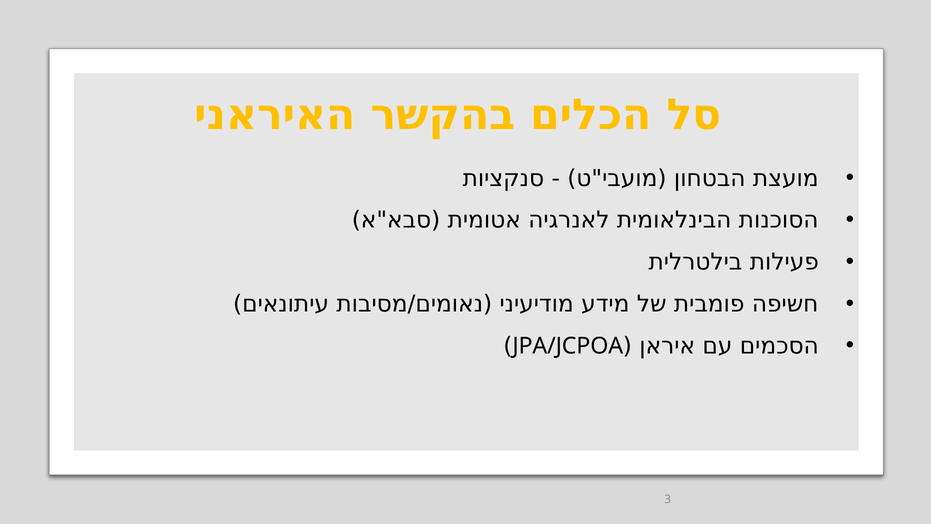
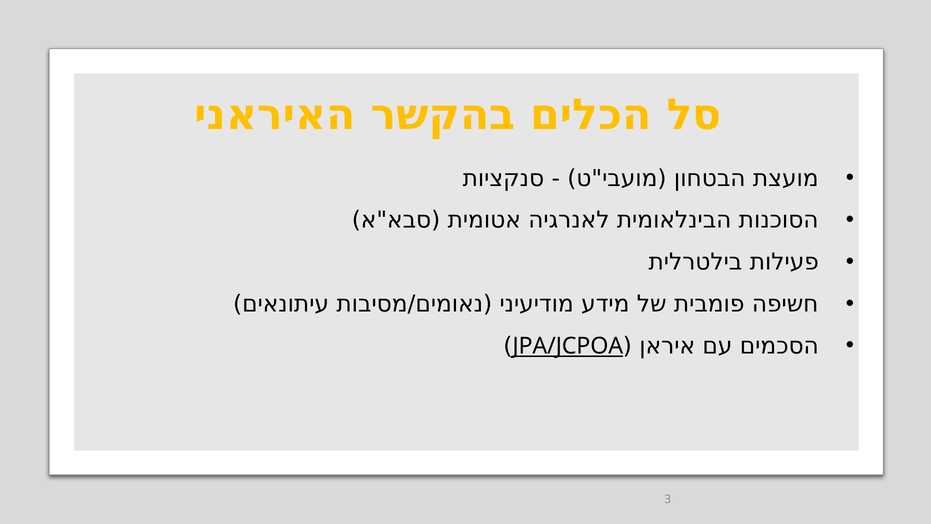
JPA/JCPOA underline: none -> present (568, 346)
